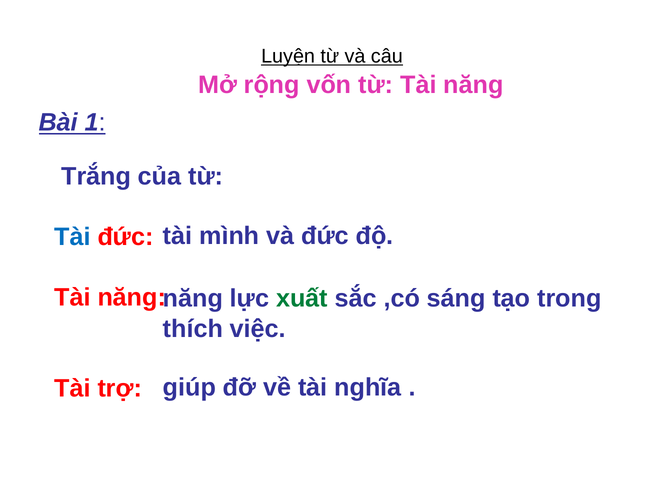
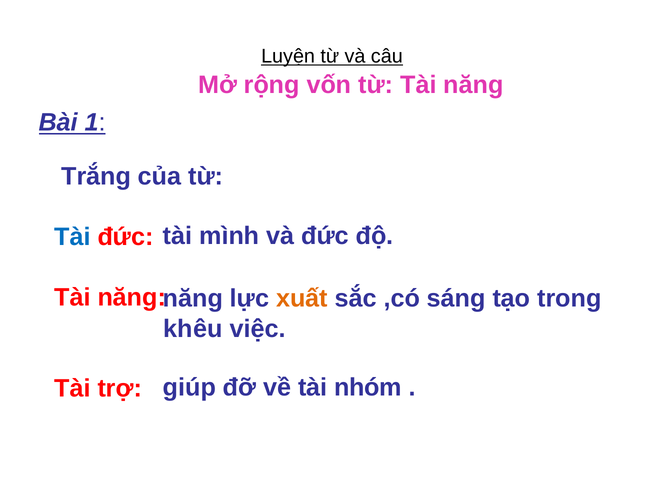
xuất colour: green -> orange (302, 299)
thích: thích -> khêu (193, 329)
nghĩa: nghĩa -> nhóm (368, 387)
